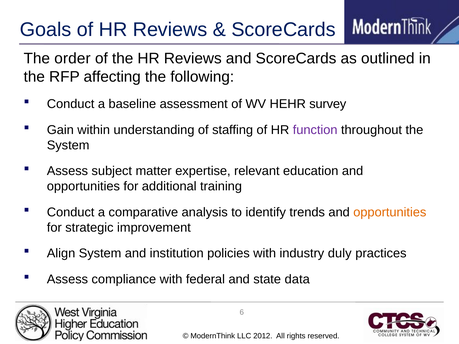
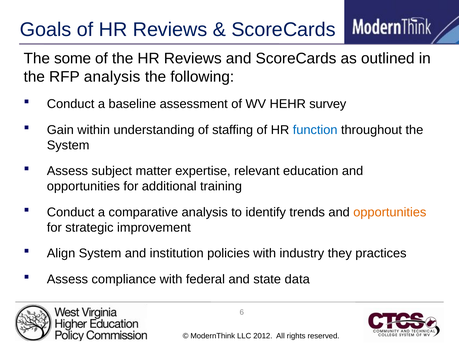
order: order -> some (73, 58)
RFP affecting: affecting -> analysis (112, 77)
function colour: purple -> blue (315, 130)
duly: duly -> they (340, 254)
